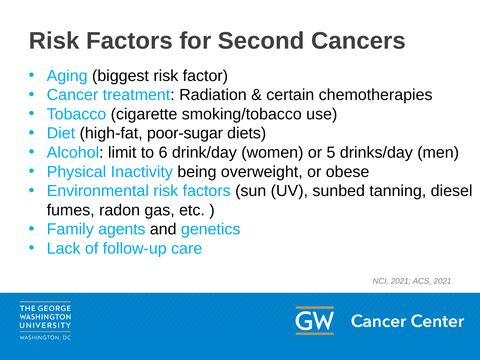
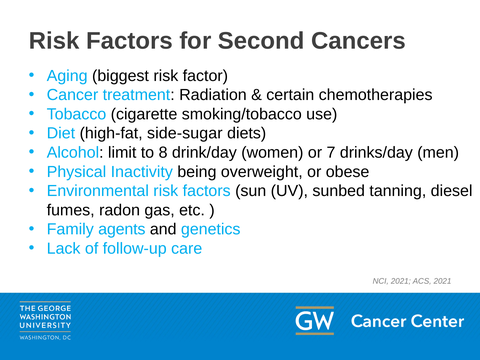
poor-sugar: poor-sugar -> side-sugar (185, 133)
6: 6 -> 8 (163, 153)
5: 5 -> 7 (331, 153)
